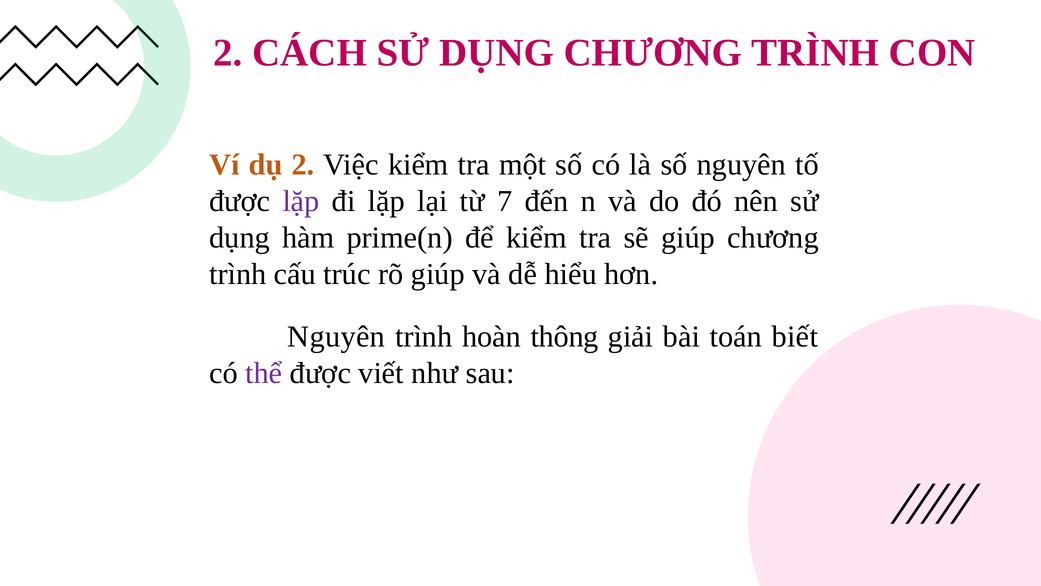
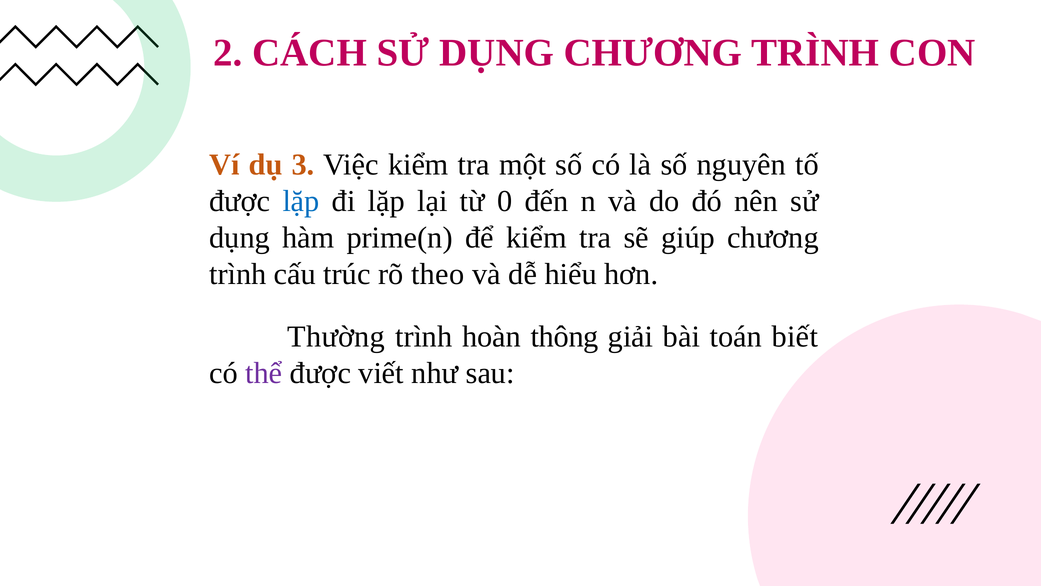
dụ 2: 2 -> 3 (303, 165)
lặp colour: purple -> blue (301, 201)
7: 7 -> 0 (505, 201)
rõ giúp: giúp -> theo (438, 274)
Nguyên: Nguyên -> Thường (336, 337)
